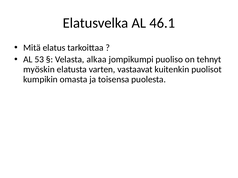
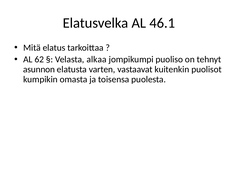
53: 53 -> 62 (39, 60)
myöskin: myöskin -> asunnon (39, 70)
